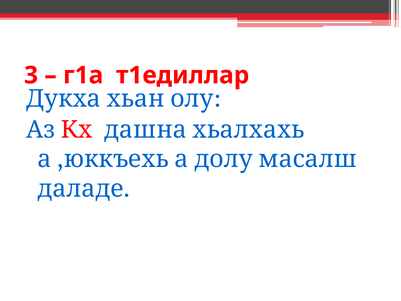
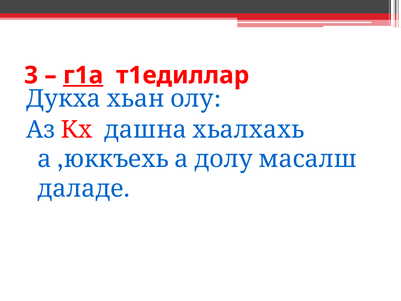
г1а underline: none -> present (83, 75)
